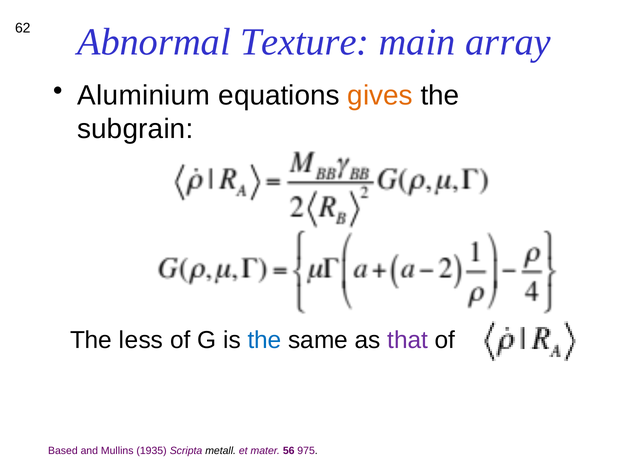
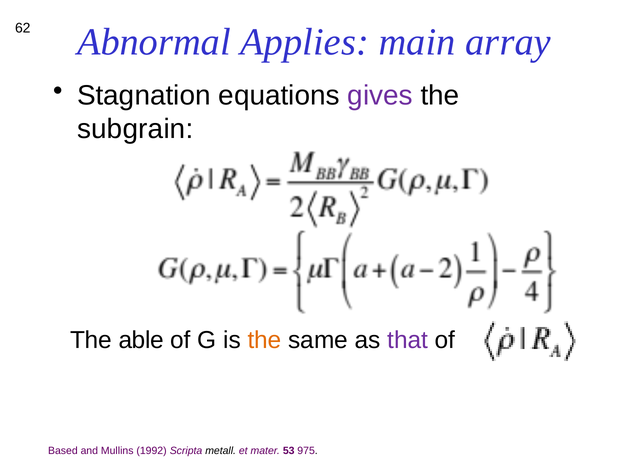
Texture: Texture -> Applies (305, 42)
Aluminium: Aluminium -> Stagnation (144, 95)
gives colour: orange -> purple (380, 95)
less: less -> able (141, 340)
the colour: blue -> orange (265, 340)
1935: 1935 -> 1992 (152, 450)
56: 56 -> 53 (289, 450)
